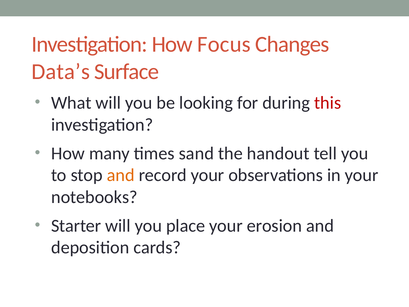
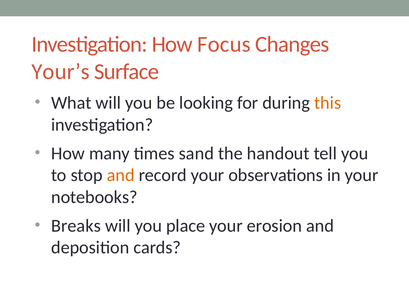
Data’s: Data’s -> Your’s (61, 71)
this colour: red -> orange (328, 103)
Starter: Starter -> Breaks (76, 226)
